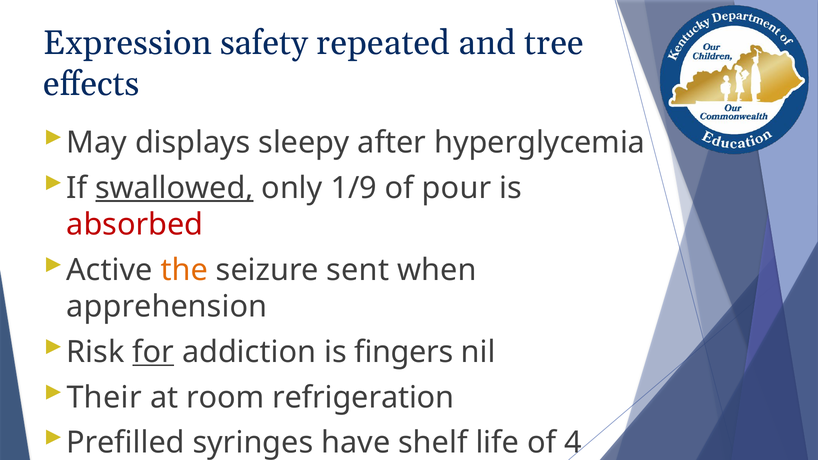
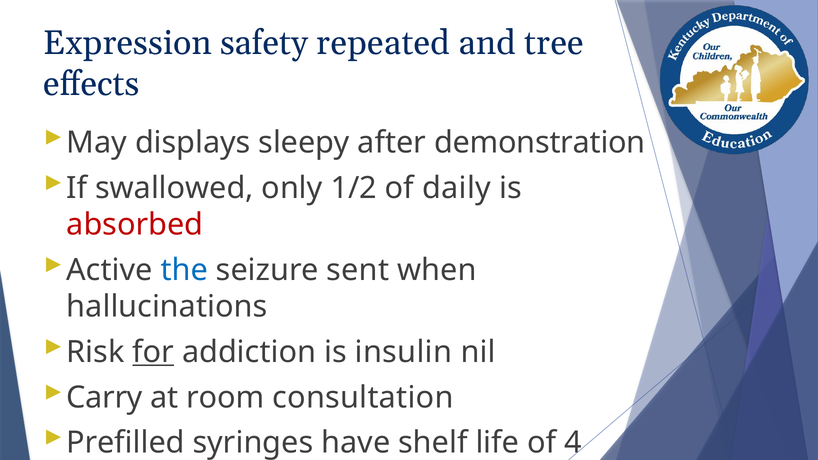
hyperglycemia: hyperglycemia -> demonstration (540, 143)
swallowed underline: present -> none (174, 188)
1/9: 1/9 -> 1/2 (354, 188)
pour: pour -> daily (457, 188)
the colour: orange -> blue (184, 270)
apprehension: apprehension -> hallucinations (167, 307)
fingers: fingers -> insulin (404, 352)
Their: Their -> Carry (104, 398)
refrigeration: refrigeration -> consultation (363, 398)
